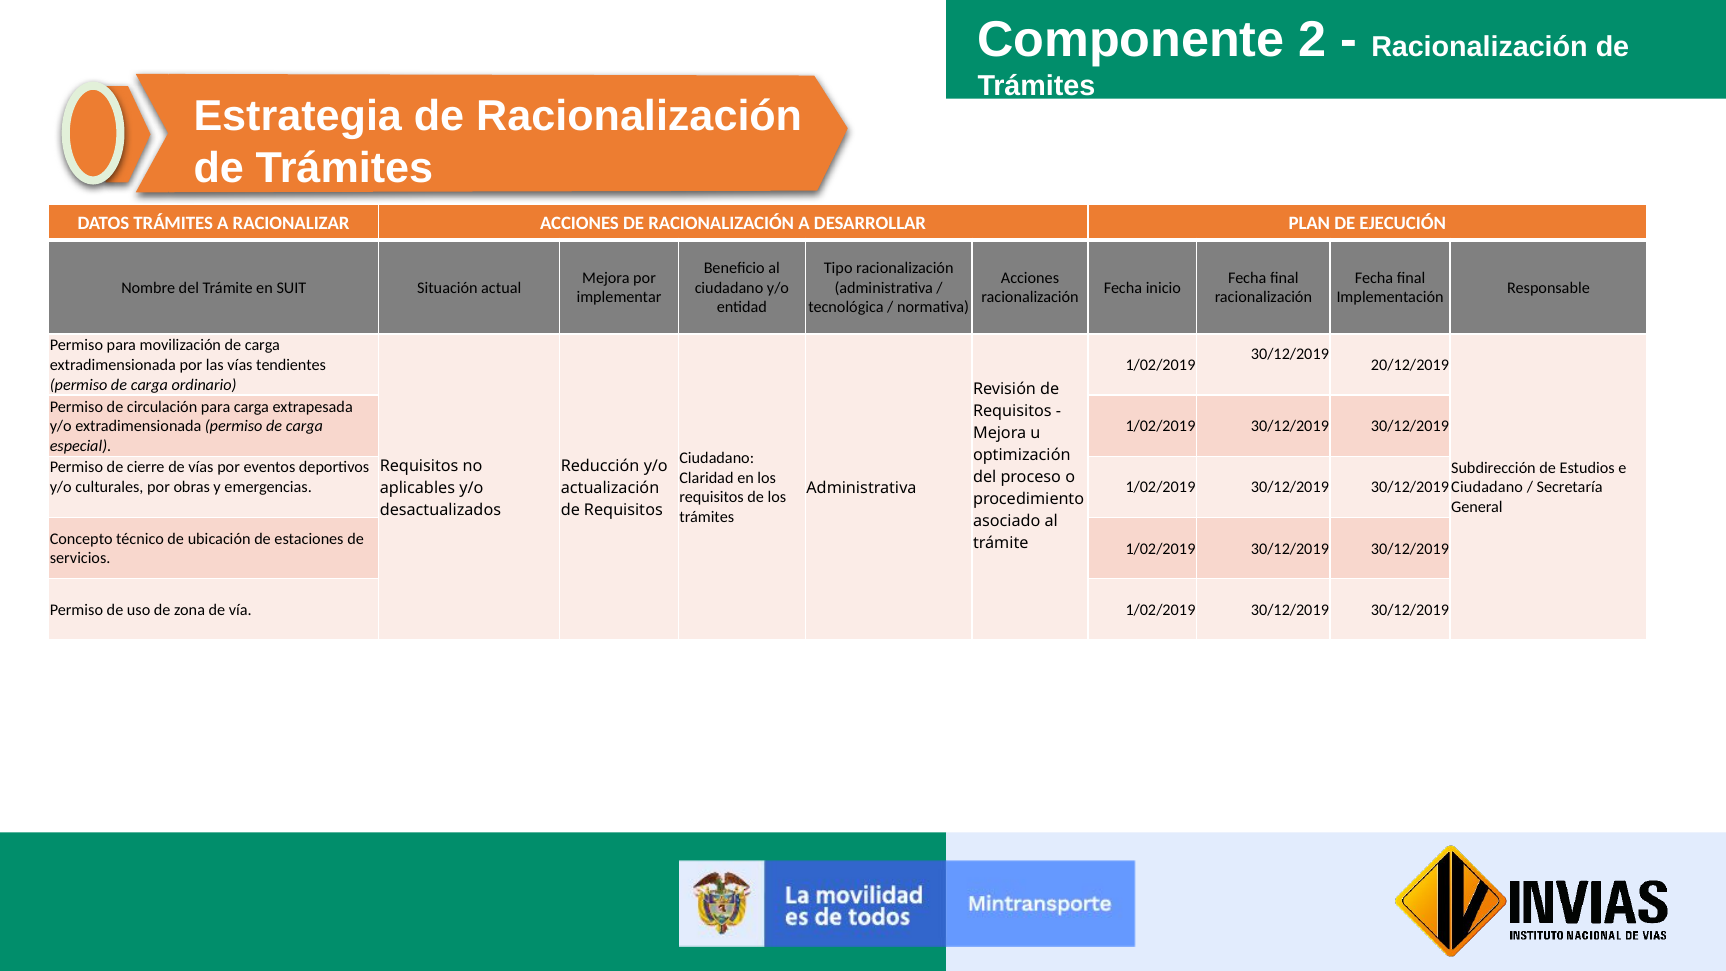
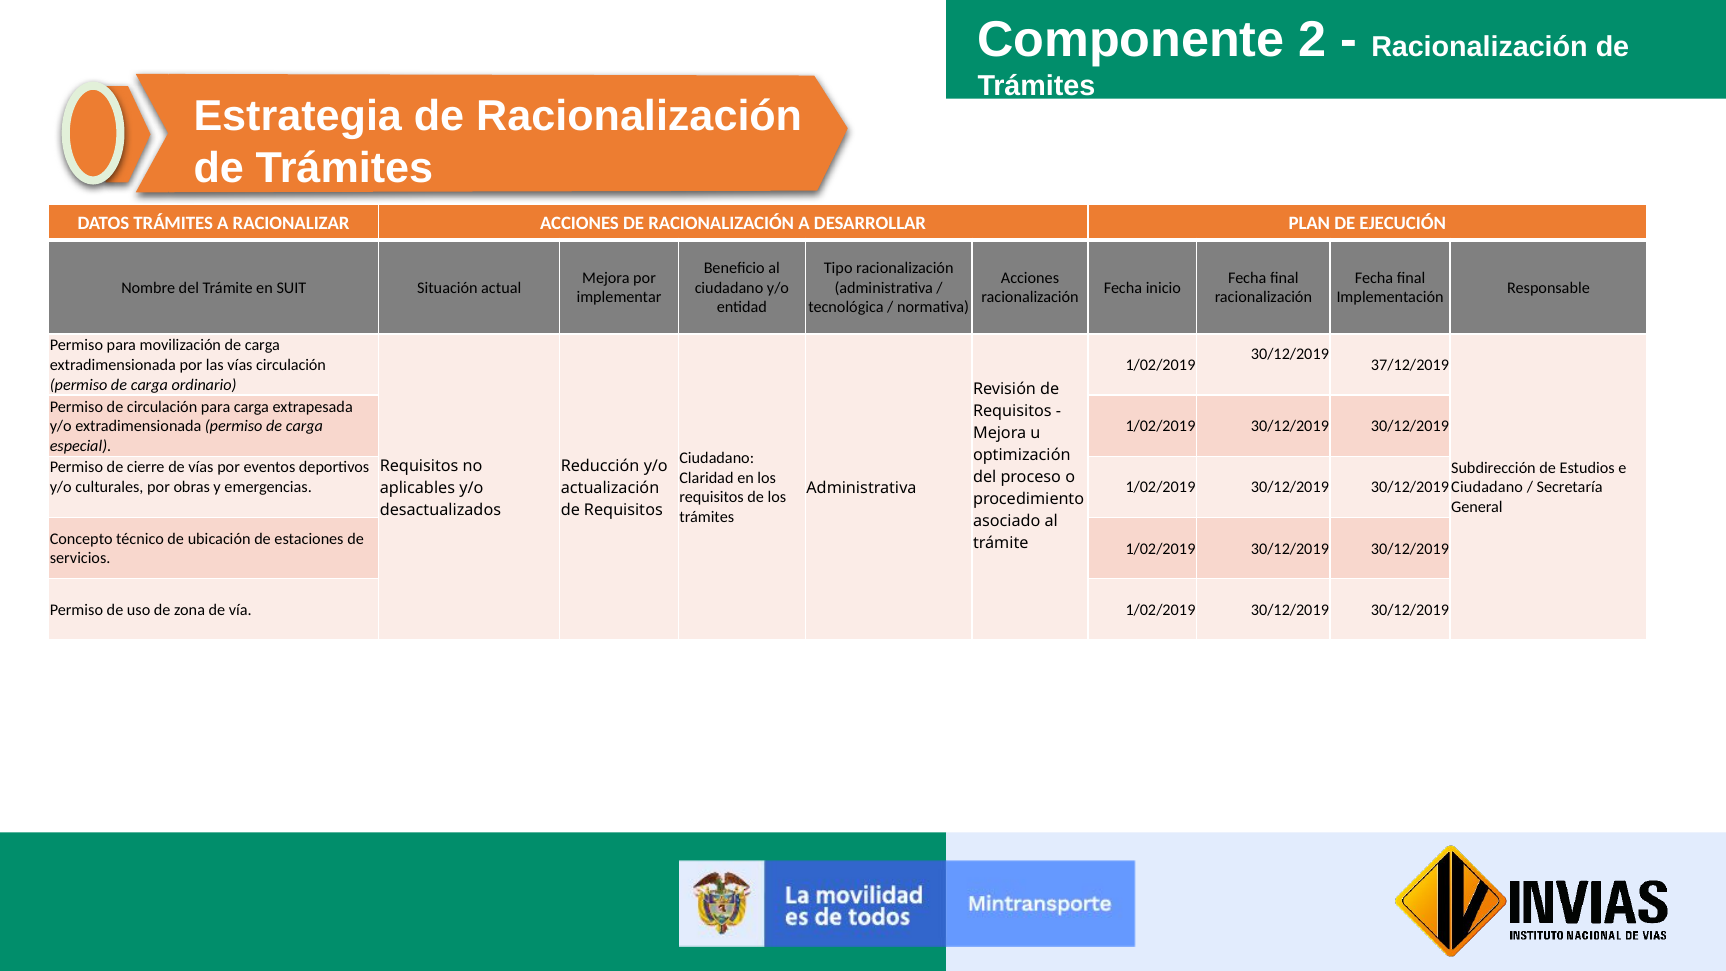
vías tendientes: tendientes -> circulación (291, 365)
20/12/2019: 20/12/2019 -> 37/12/2019 (1410, 365)
